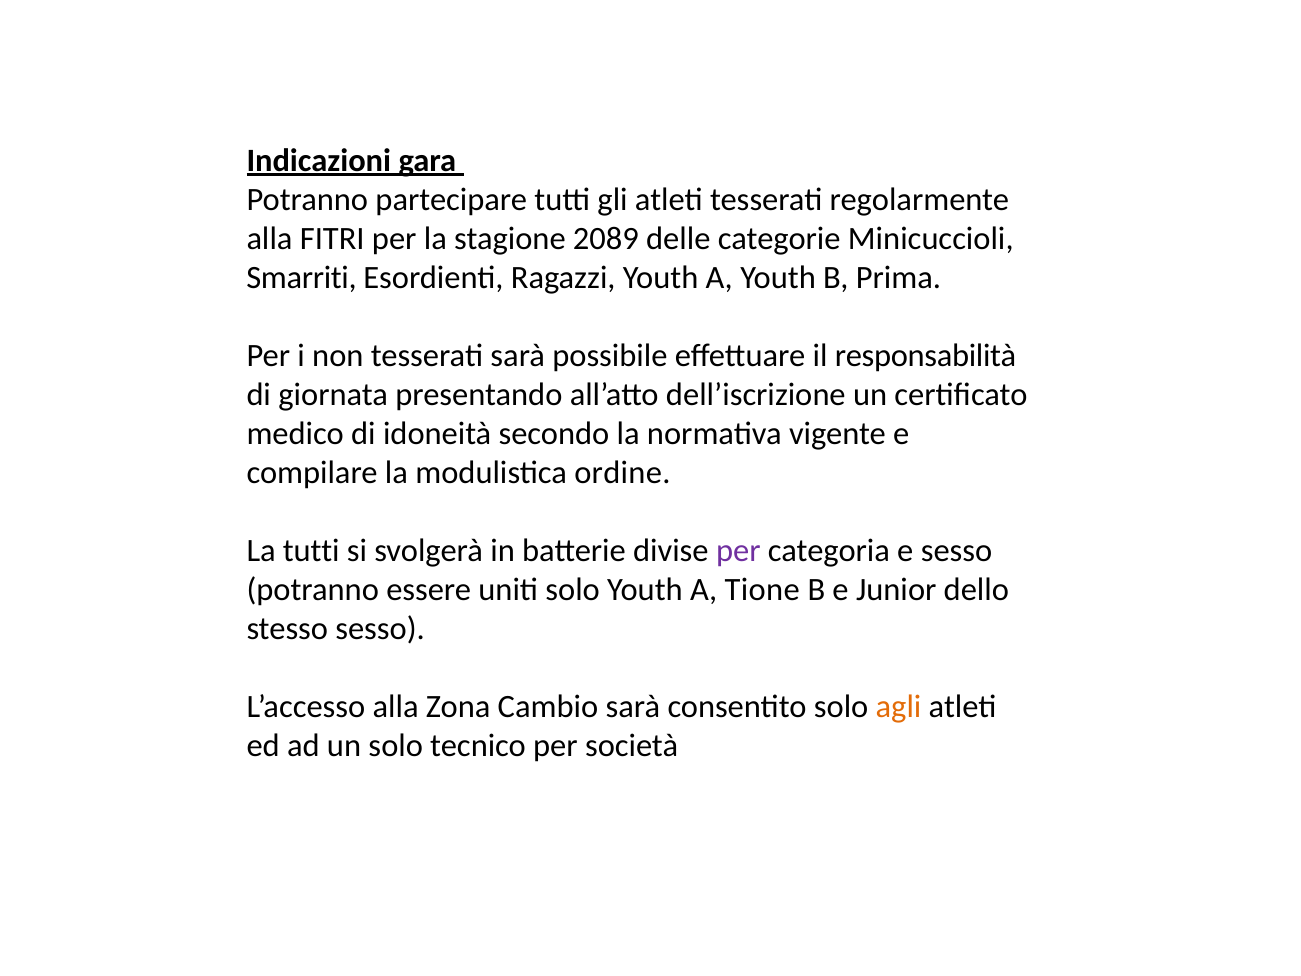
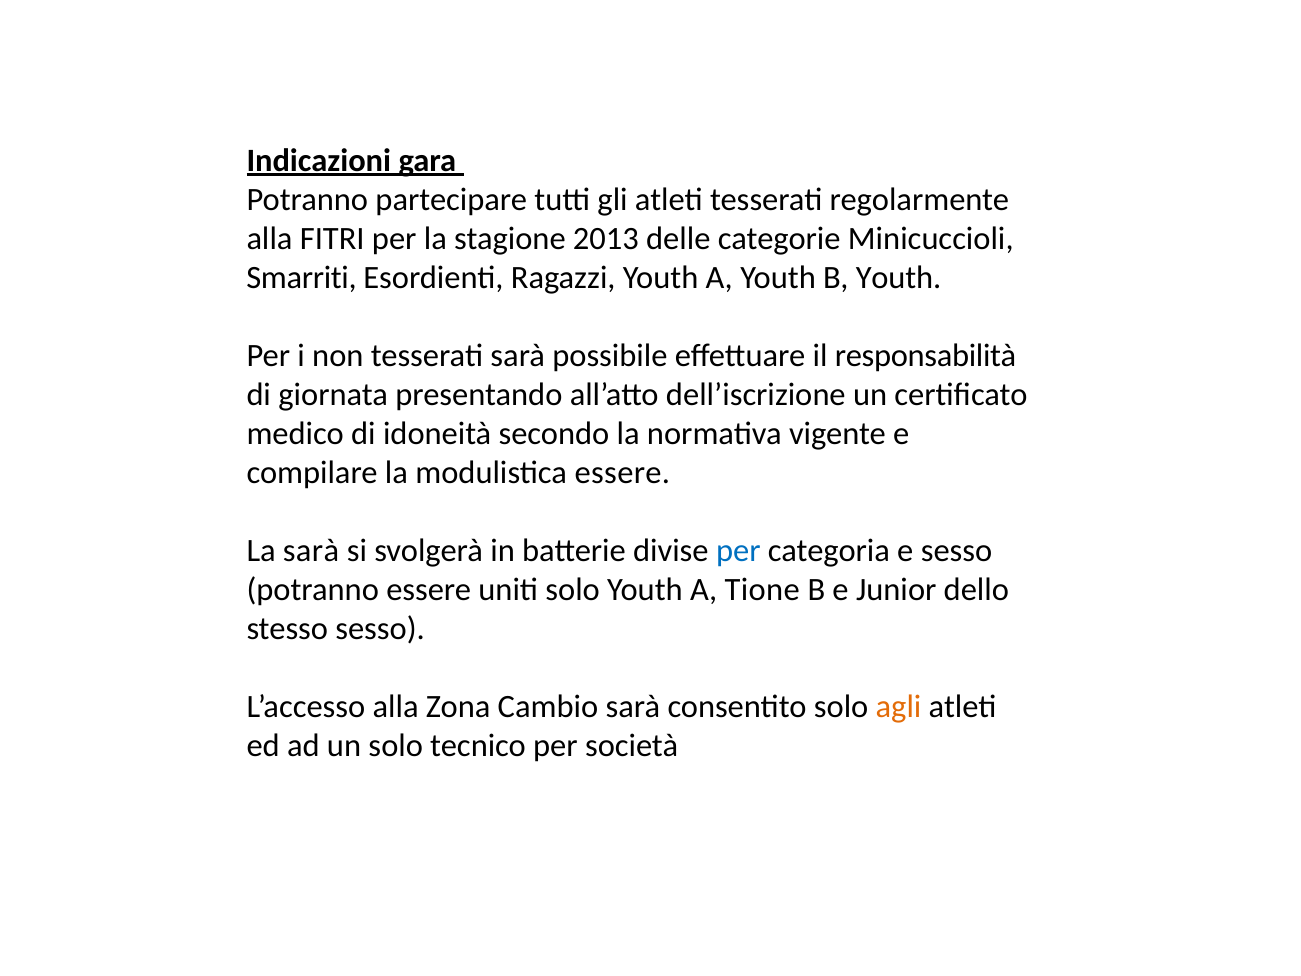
2089: 2089 -> 2013 (606, 238)
B Prima: Prima -> Youth (898, 277)
modulistica ordine: ordine -> essere (622, 473)
La tutti: tutti -> sarà (311, 551)
per colour: purple -> blue (738, 551)
